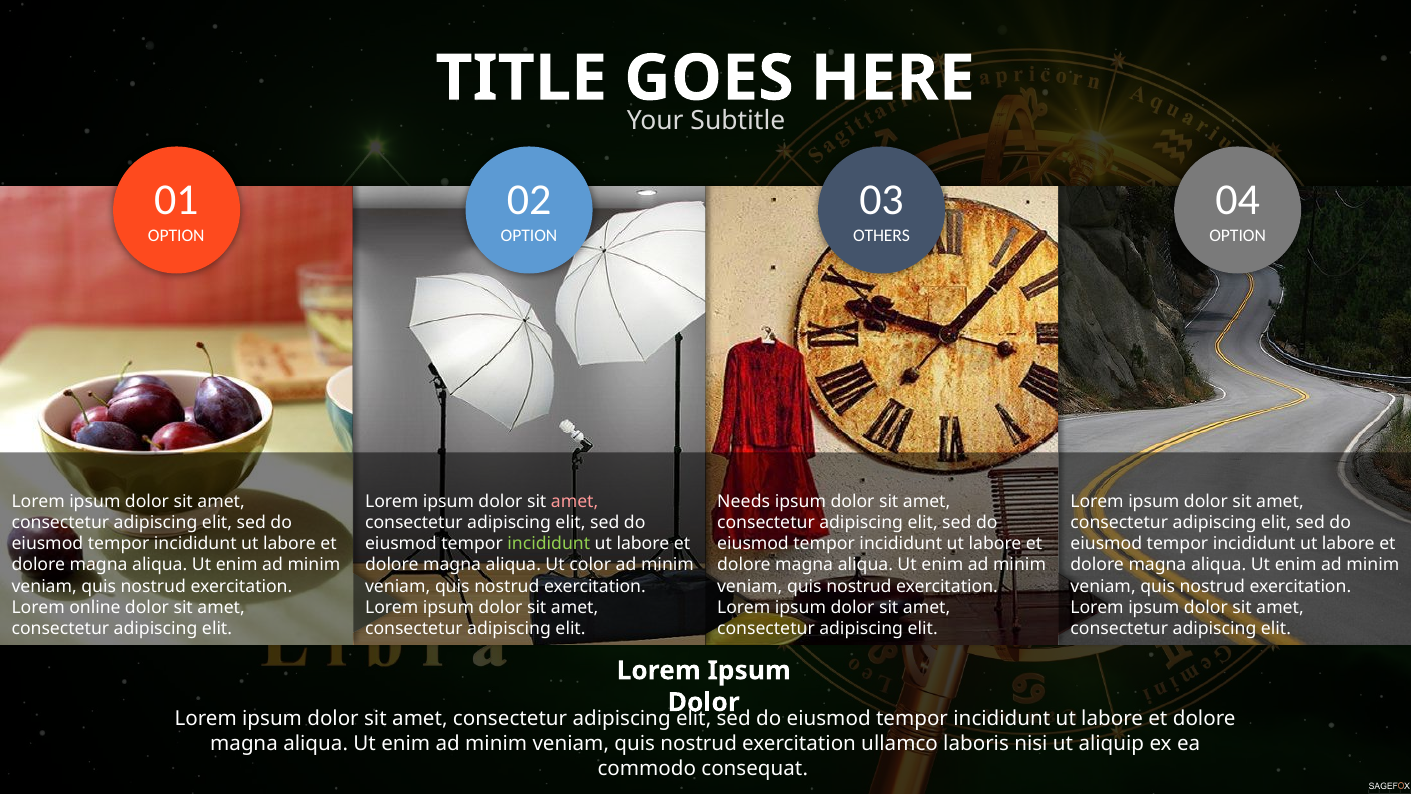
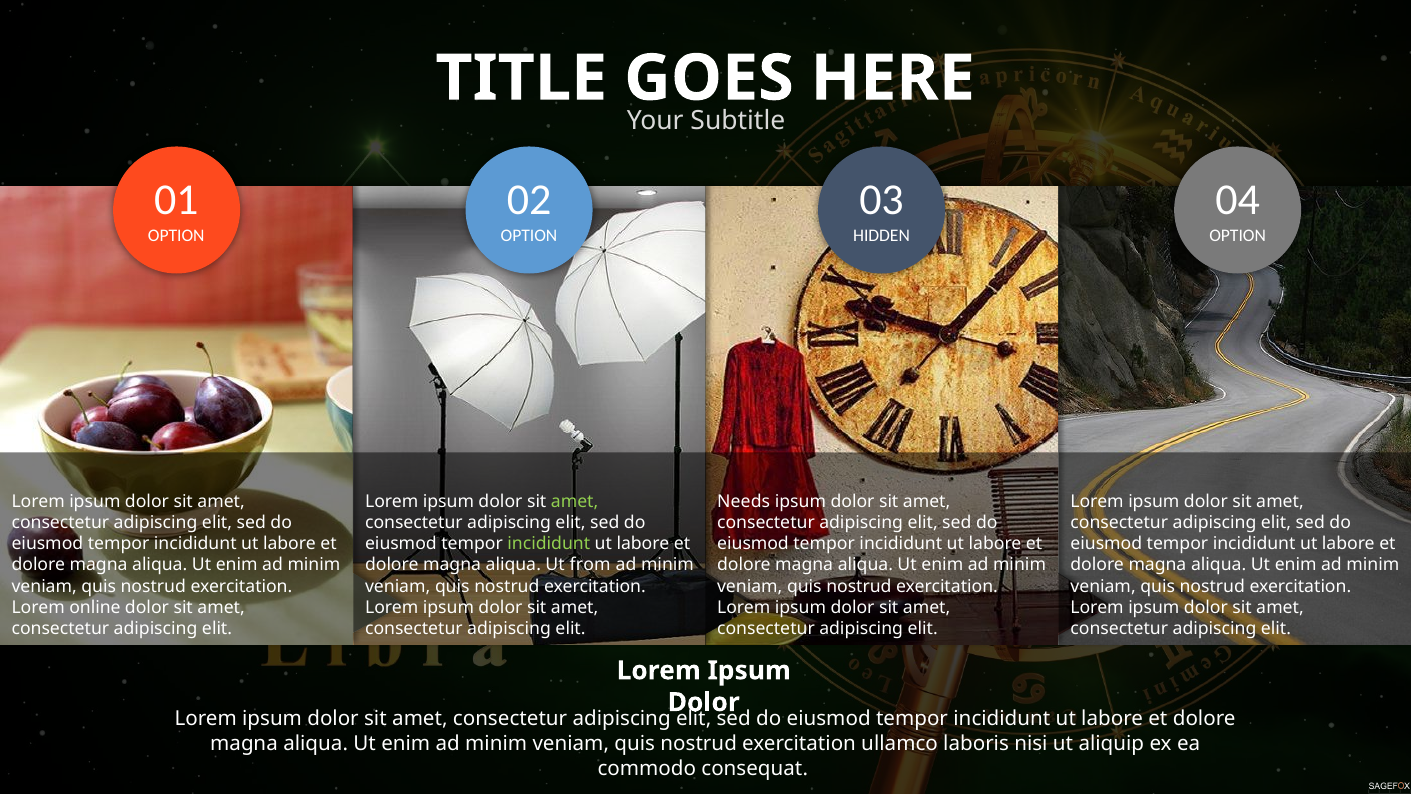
OTHERS: OTHERS -> HIDDEN (882, 235)
amet colour: pink -> light green (575, 501)
color: color -> from (590, 565)
